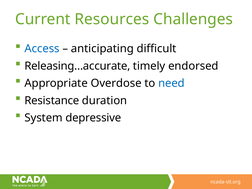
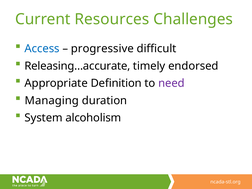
anticipating: anticipating -> progressive (102, 49)
Overdose: Overdose -> Definition (116, 83)
need colour: blue -> purple (171, 83)
Resistance: Resistance -> Managing (52, 101)
depressive: depressive -> alcoholism (93, 118)
